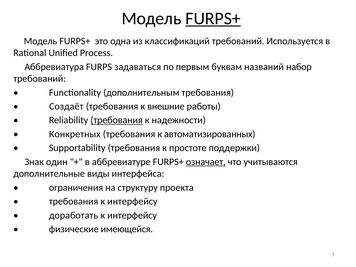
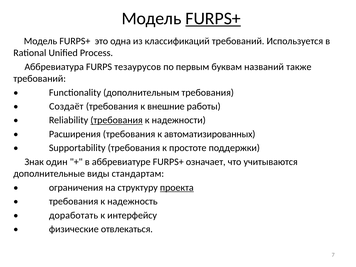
задаваться: задаваться -> тезаурусов (138, 67)
набор: набор -> также (299, 67)
Конкретных: Конкретных -> Расширения (75, 134)
означает underline: present -> none (206, 162)
интерфейса: интерфейса -> стандартам (138, 174)
проекта underline: none -> present (177, 188)
требования к интерфейсу: интерфейсу -> надежность (132, 201)
имеющейся: имеющейся -> отвлекаться (127, 229)
